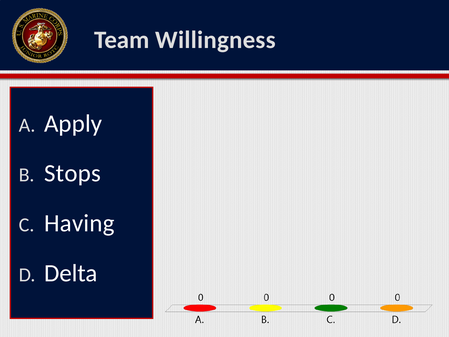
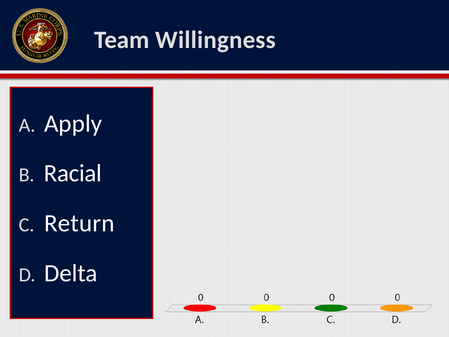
Stops: Stops -> Racial (73, 173)
Having: Having -> Return (79, 223)
